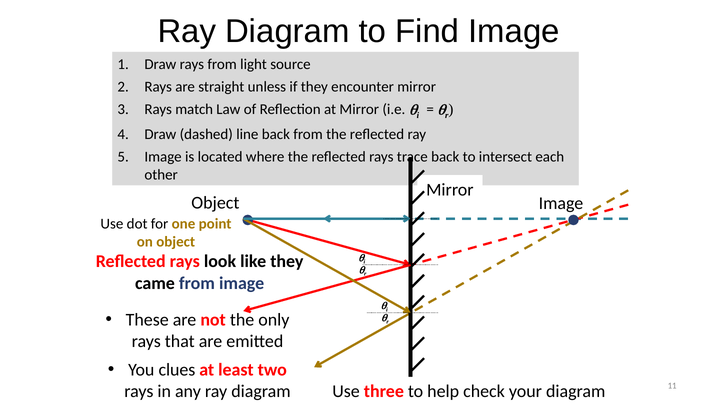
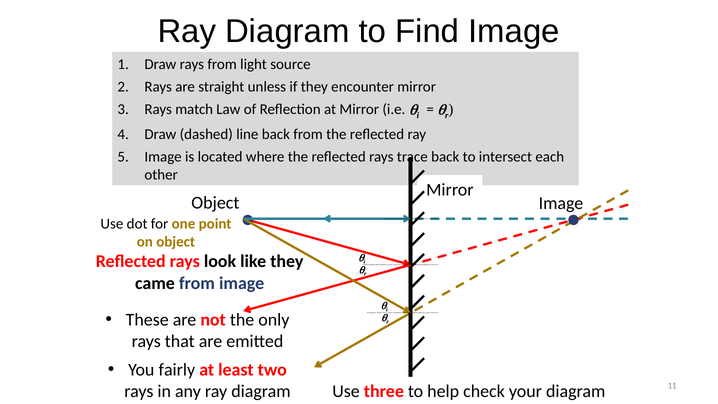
clues: clues -> fairly (177, 370)
